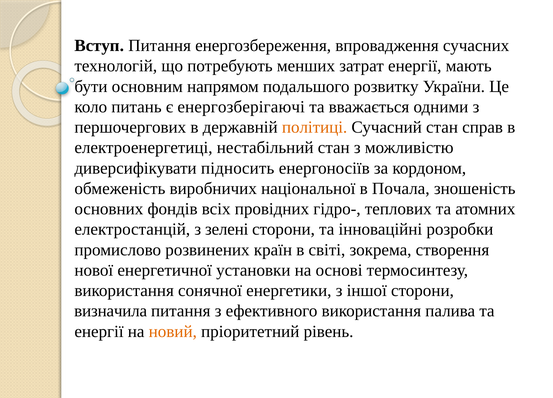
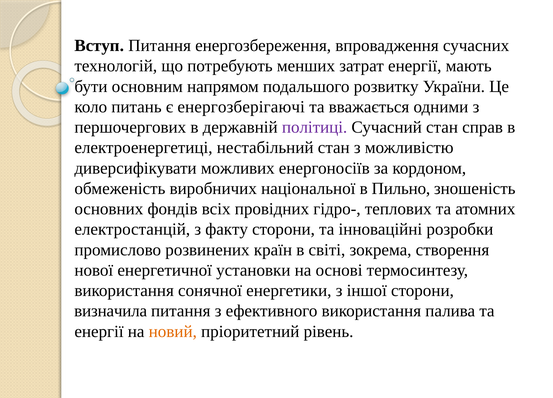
політиці colour: orange -> purple (315, 127)
підносить: підносить -> можливих (238, 168)
Почала: Почала -> Пильно (401, 189)
зелені: зелені -> факту (227, 229)
